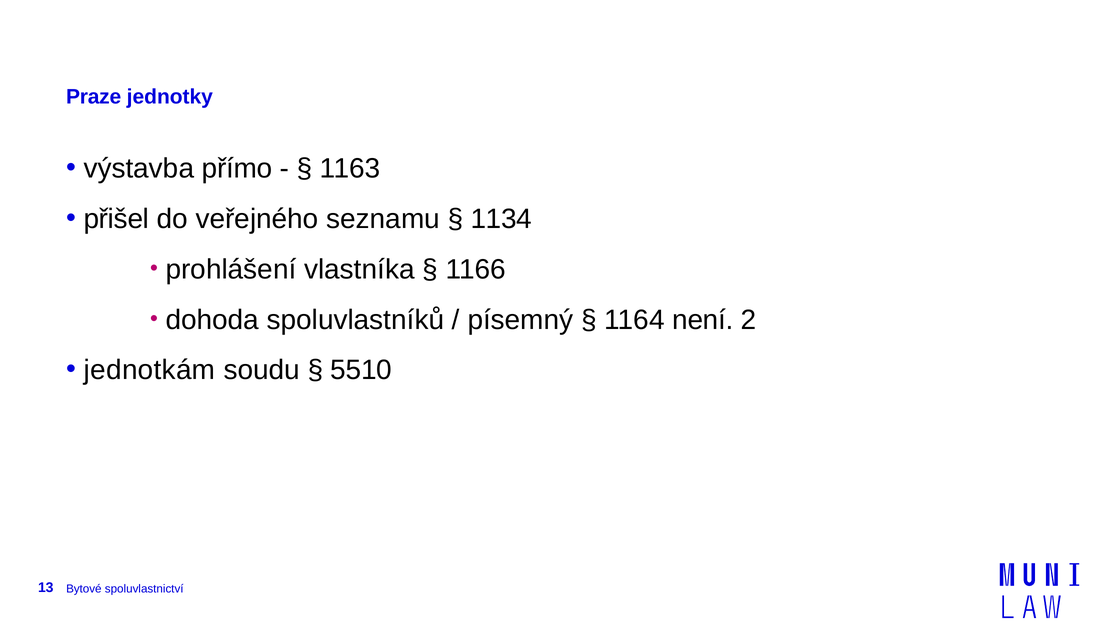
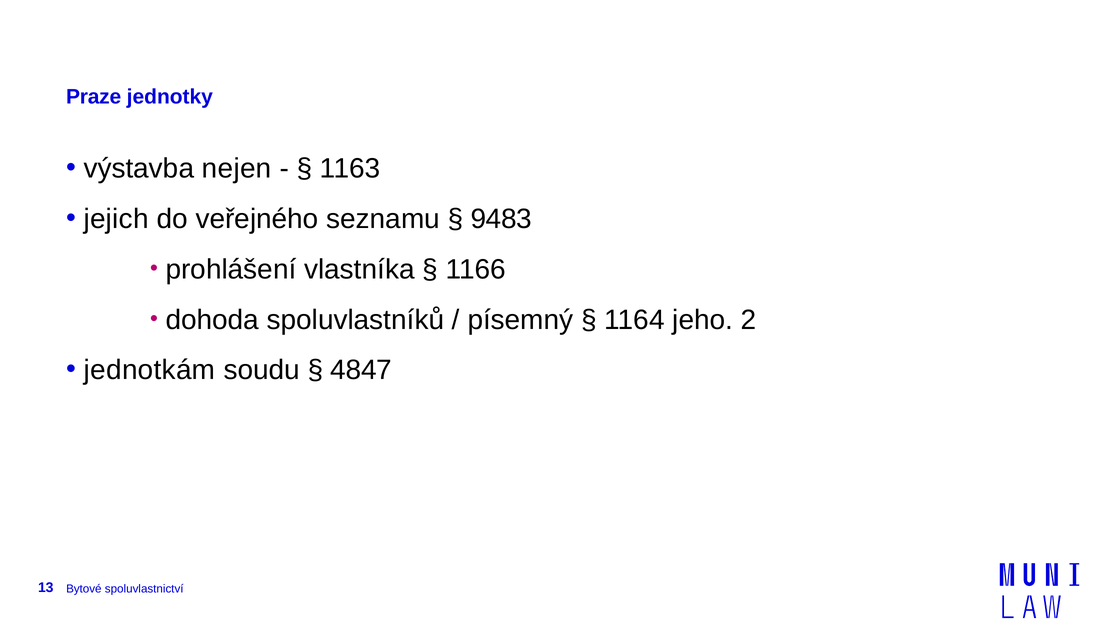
přímo: přímo -> nejen (237, 169)
přišel: přišel -> jejich (116, 219)
1134: 1134 -> 9483 (501, 219)
není: není -> jeho (703, 320)
5510: 5510 -> 4847 (361, 370)
